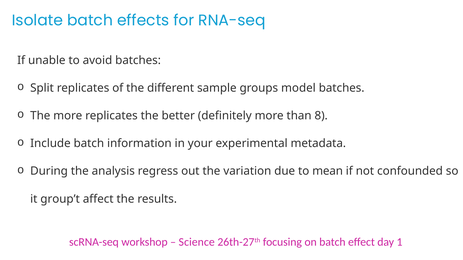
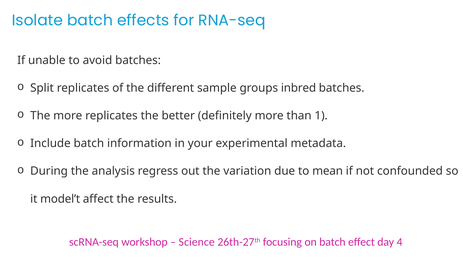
model: model -> inbred (298, 88)
8: 8 -> 1 (321, 116)
group’t: group’t -> model’t (60, 199)
1: 1 -> 4 (400, 242)
